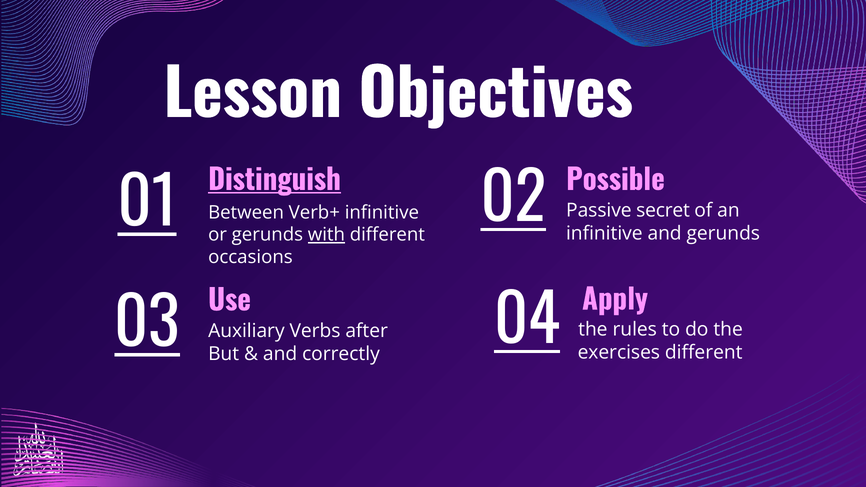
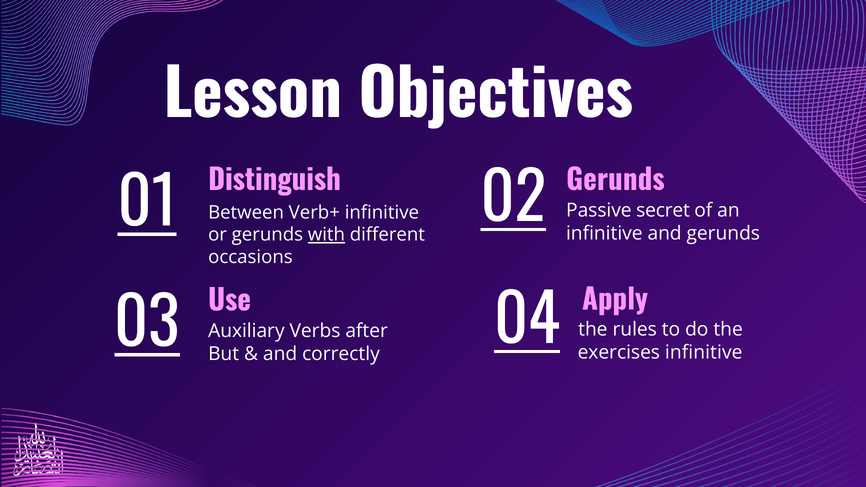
Distinguish underline: present -> none (274, 180)
02 Possible: Possible -> Gerunds (615, 180)
exercises different: different -> infinitive (704, 353)
